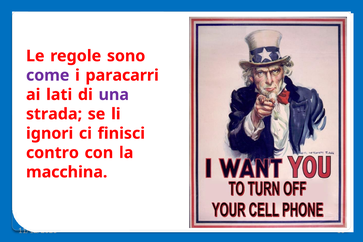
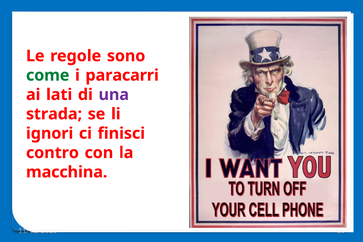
come colour: purple -> green (48, 75)
